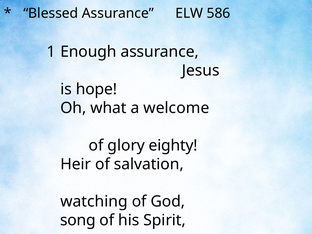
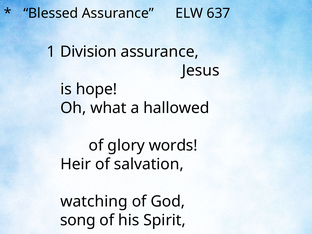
586: 586 -> 637 (218, 13)
Enough: Enough -> Division (88, 52)
welcome: welcome -> hallowed (176, 108)
eighty: eighty -> words (173, 145)
